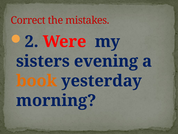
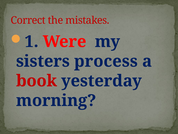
2: 2 -> 1 (31, 41)
evening: evening -> process (106, 61)
book colour: orange -> red (36, 81)
